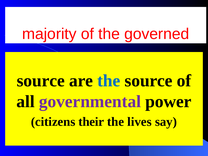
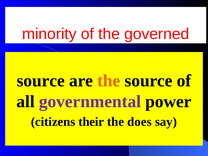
majority: majority -> minority (49, 34)
the colour: blue -> orange (109, 81)
lives: lives -> does (139, 122)
